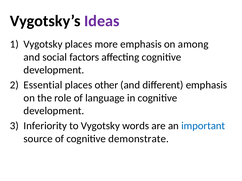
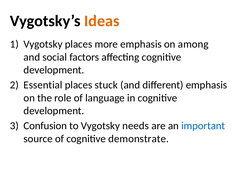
Ideas colour: purple -> orange (102, 21)
other: other -> stuck (106, 85)
Inferiority: Inferiority -> Confusion (45, 126)
words: words -> needs (136, 126)
